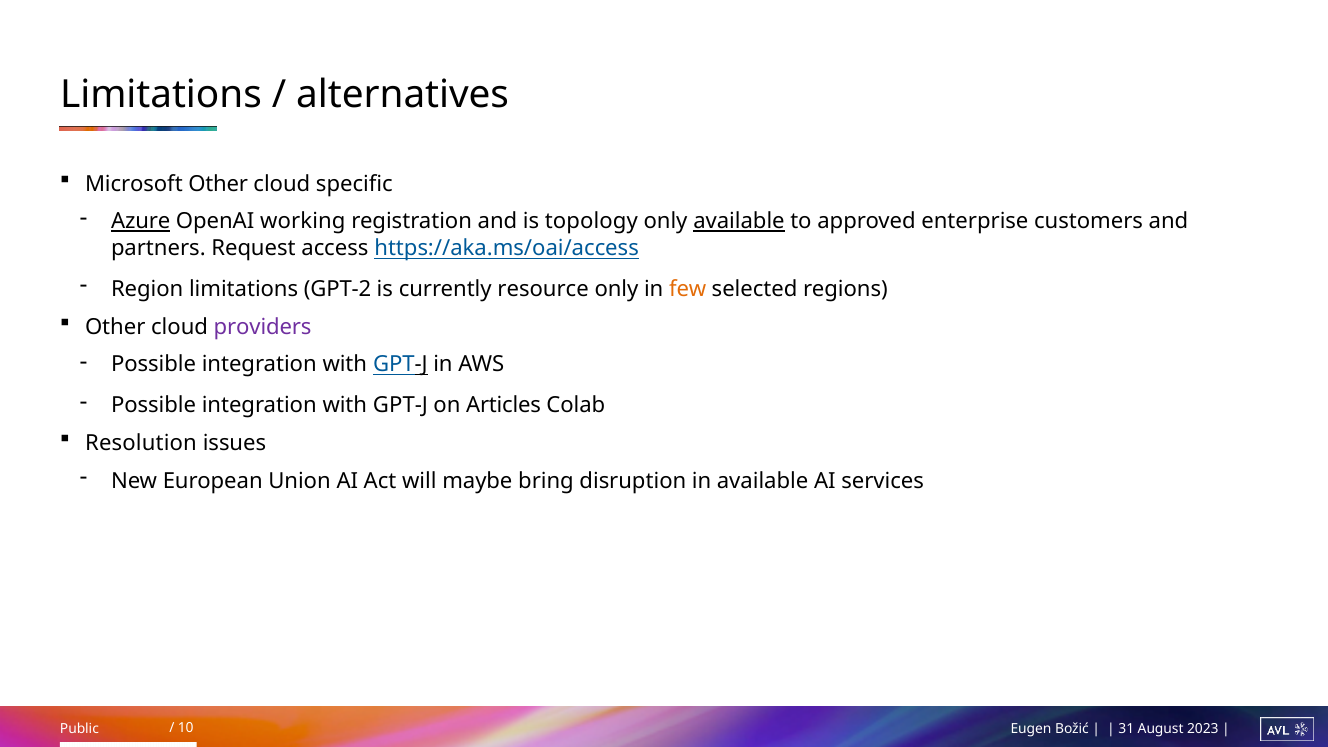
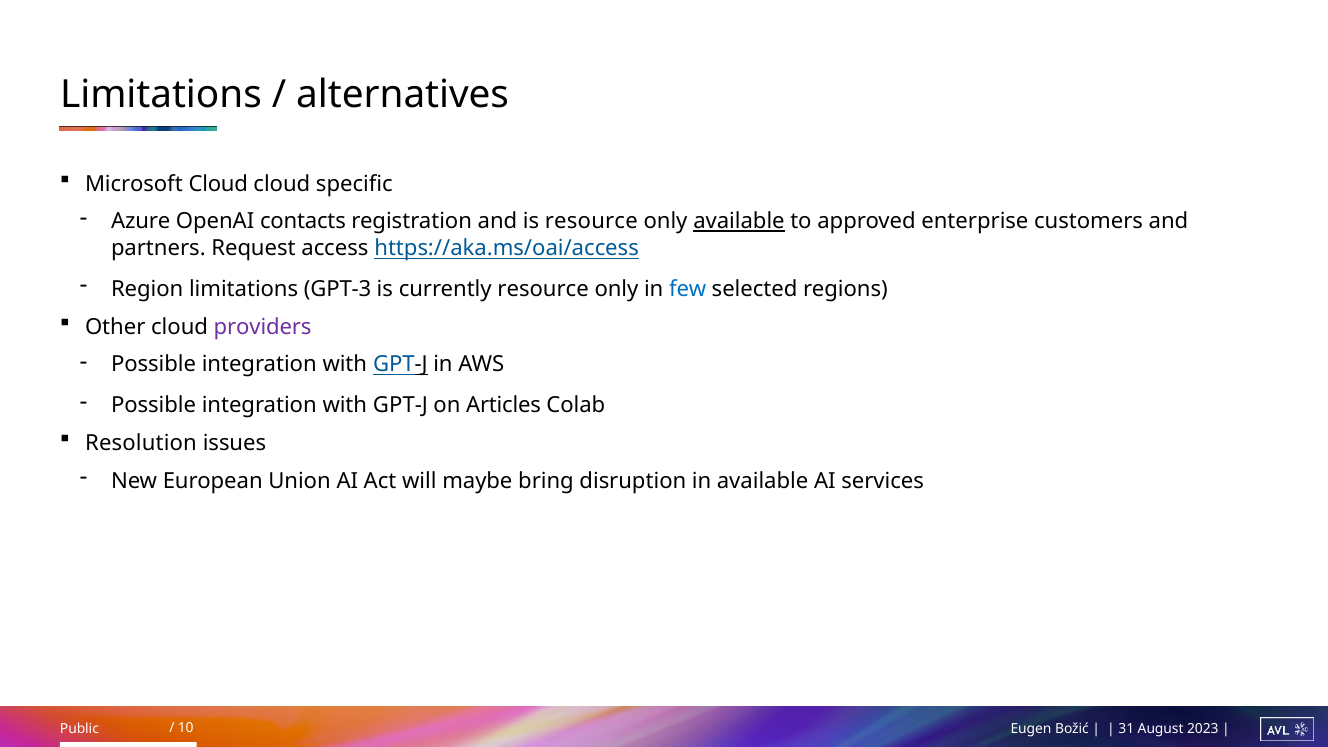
Microsoft Other: Other -> Cloud (218, 184)
Azure underline: present -> none (141, 222)
working: working -> contacts (303, 222)
is topology: topology -> resource (591, 222)
GPT-2: GPT-2 -> GPT-3 (338, 289)
few colour: orange -> blue (688, 289)
